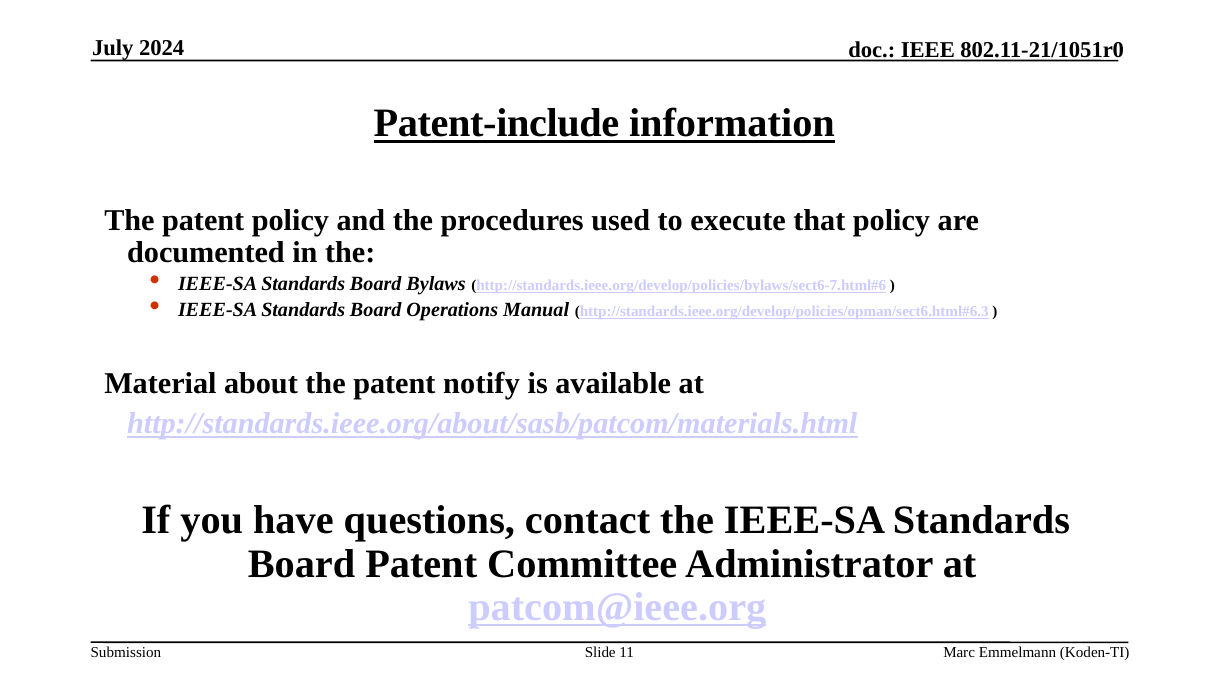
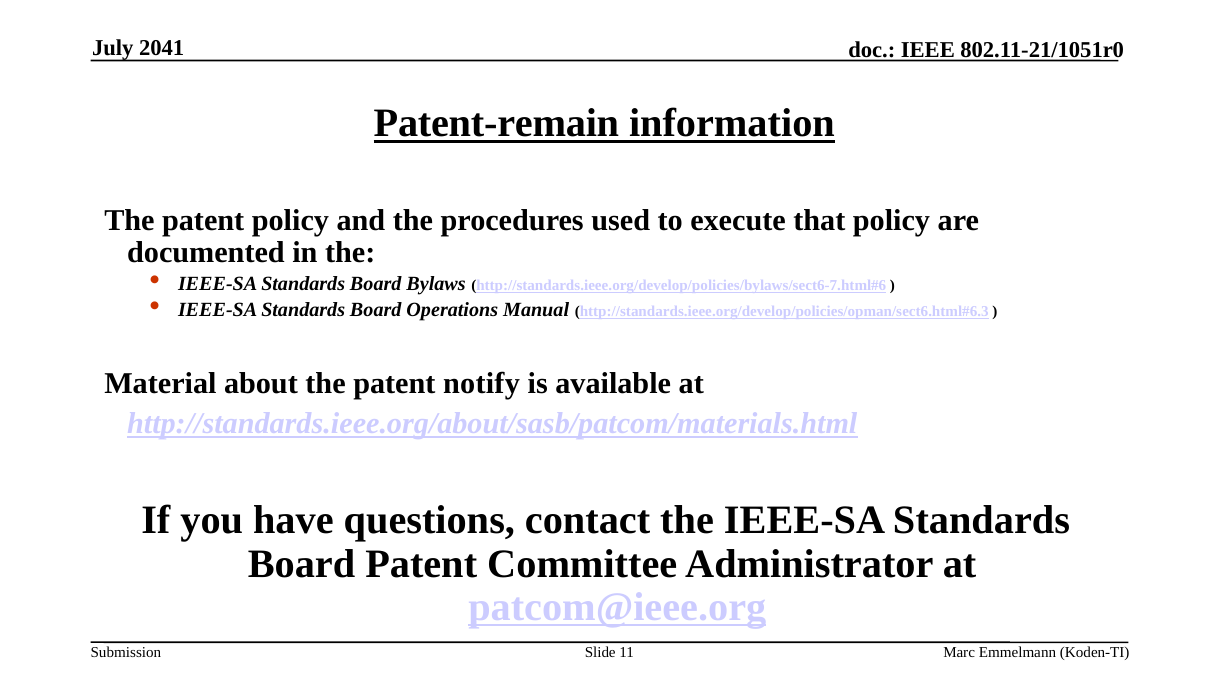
2024: 2024 -> 2041 (162, 48)
Patent-include: Patent-include -> Patent-remain (496, 124)
